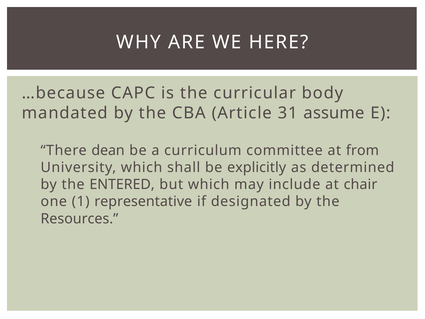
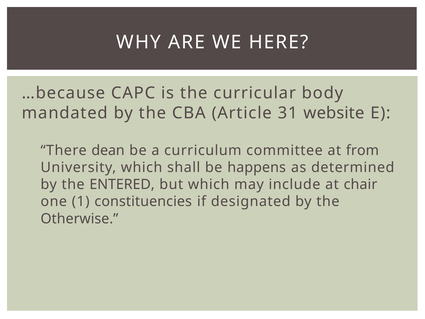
assume: assume -> website (334, 113)
explicitly: explicitly -> happens (257, 167)
representative: representative -> constituencies (143, 201)
Resources: Resources -> Otherwise (79, 218)
